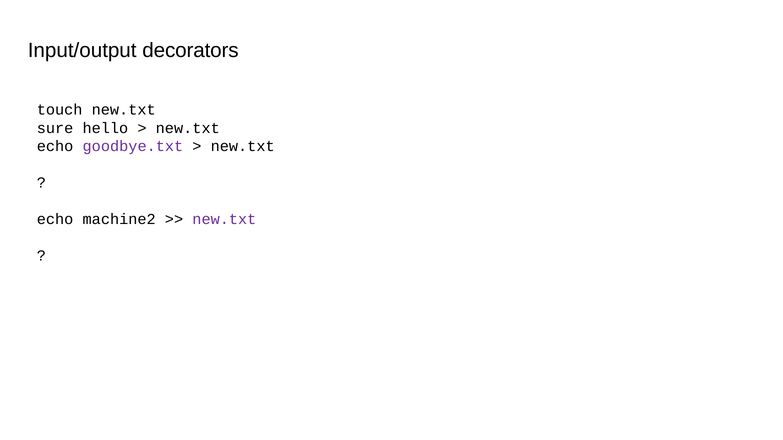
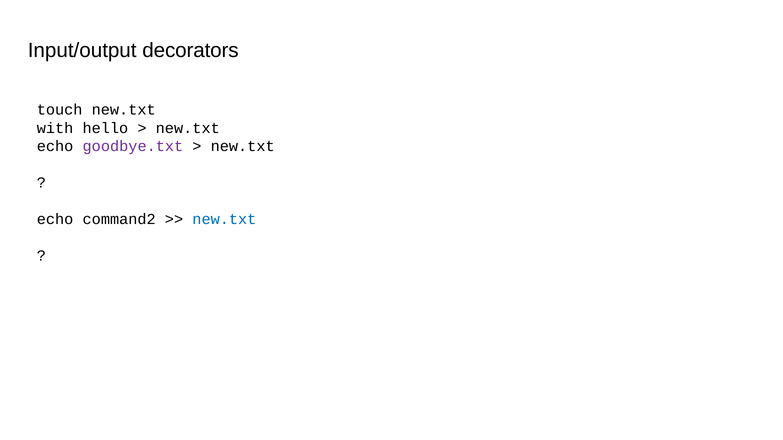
sure: sure -> with (55, 128)
machine2: machine2 -> command2 (119, 220)
new.txt colour: purple -> blue (224, 220)
